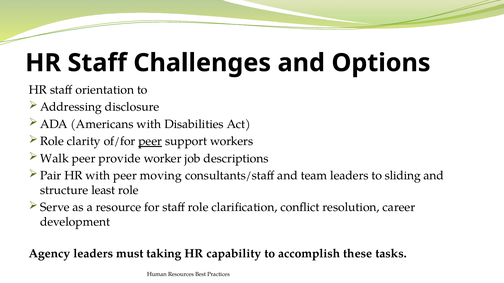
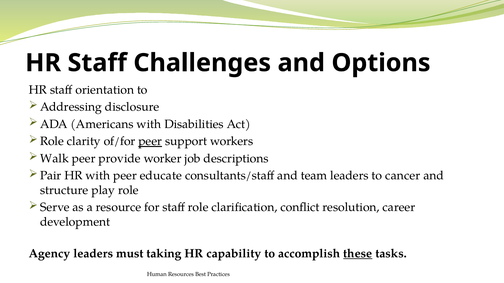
moving: moving -> educate (161, 176)
sliding: sliding -> cancer (403, 176)
least: least -> play (103, 190)
these underline: none -> present (358, 254)
